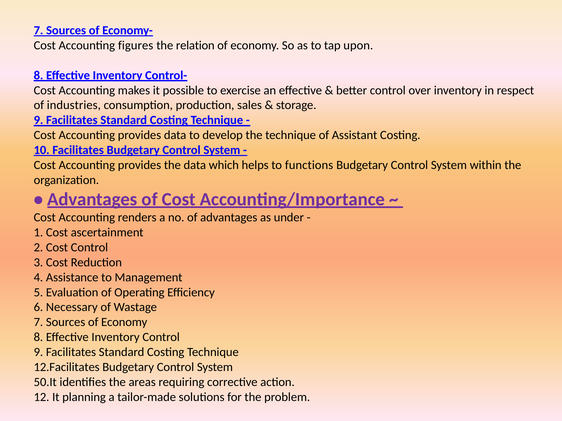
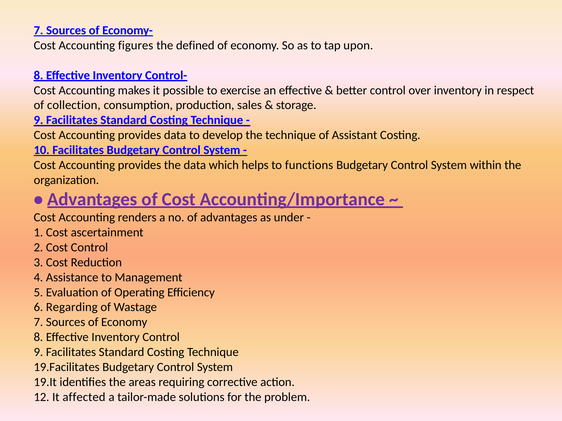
relation: relation -> defined (195, 45)
industries: industries -> collection (74, 105)
Necessary: Necessary -> Regarding (72, 308)
12.Facilitates: 12.Facilitates -> 19.Facilitates (67, 367)
50.It: 50.It -> 19.It (45, 382)
planning: planning -> affected (84, 397)
